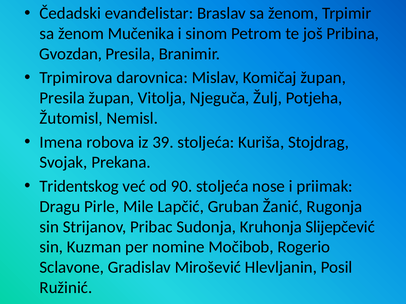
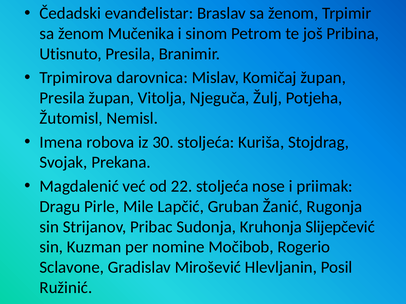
Gvozdan: Gvozdan -> Utisnuto (71, 54)
39: 39 -> 30 (163, 142)
Tridentskog: Tridentskog -> Magdalenić (79, 187)
90: 90 -> 22 (182, 187)
